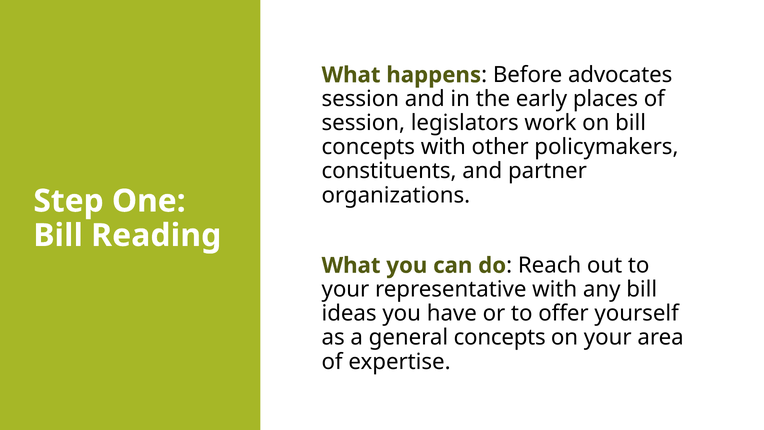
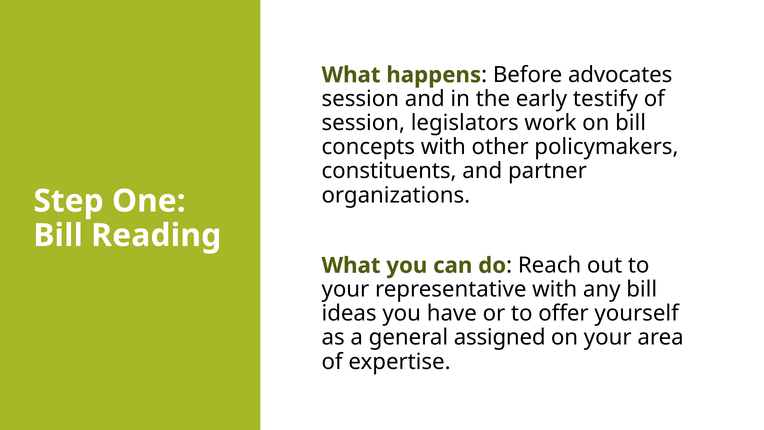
places: places -> testify (605, 99)
general concepts: concepts -> assigned (500, 337)
